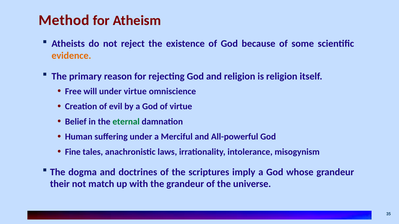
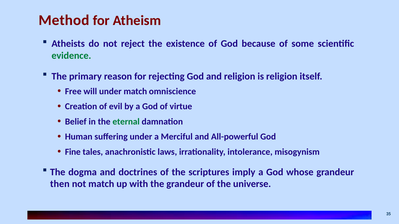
evidence colour: orange -> green (71, 56)
under virtue: virtue -> match (135, 92)
their: their -> then (60, 184)
